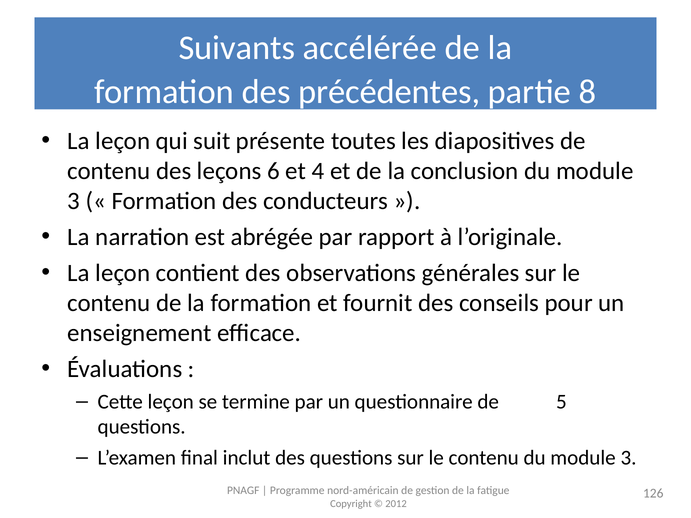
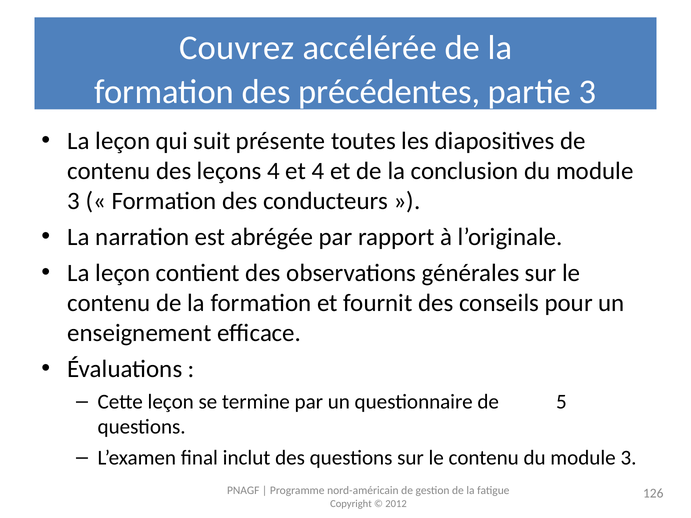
Suivants: Suivants -> Couvrez (237, 48)
partie 8: 8 -> 3 (587, 92)
leçons 6: 6 -> 4 (273, 171)
